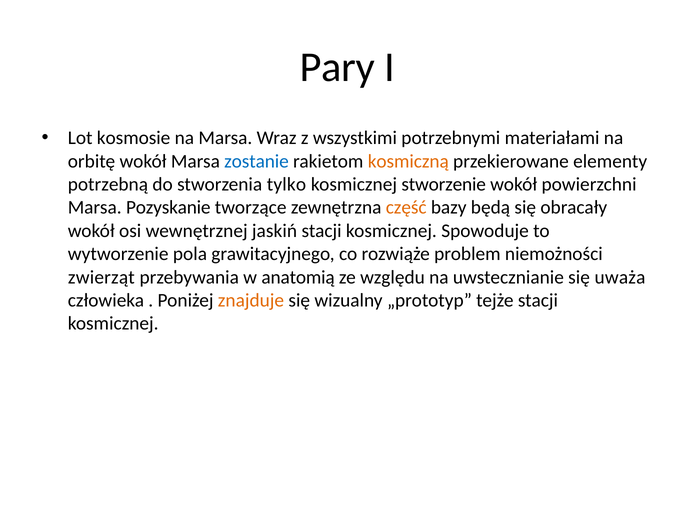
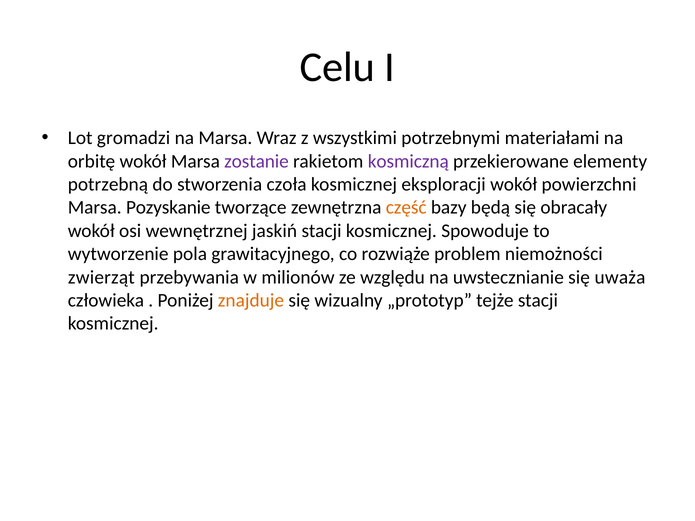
Pary: Pary -> Celu (337, 67)
kosmosie: kosmosie -> gromadzi (134, 138)
zostanie colour: blue -> purple (256, 161)
kosmiczną colour: orange -> purple (408, 161)
tylko: tylko -> czoła (287, 184)
stworzenie: stworzenie -> eksploracji (444, 184)
anatomią: anatomią -> milionów (298, 277)
